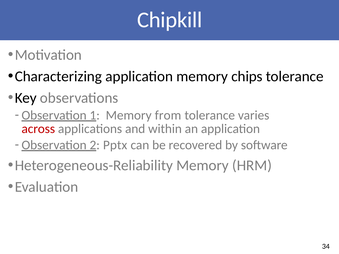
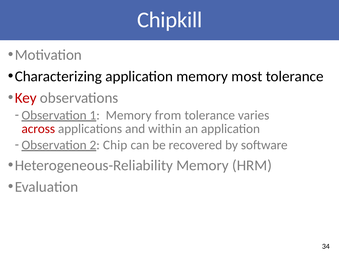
chips: chips -> most (247, 77)
Key colour: black -> red (26, 98)
Pptx: Pptx -> Chip (115, 145)
